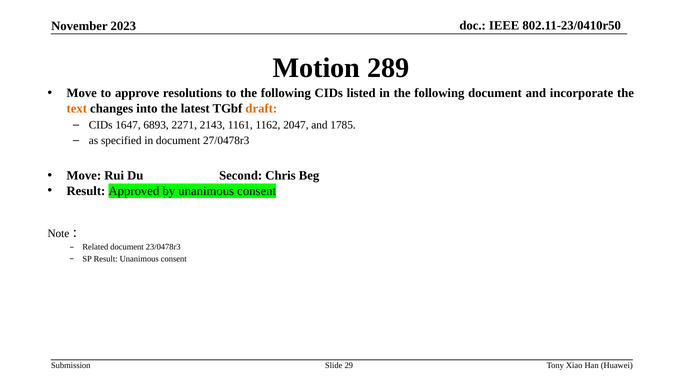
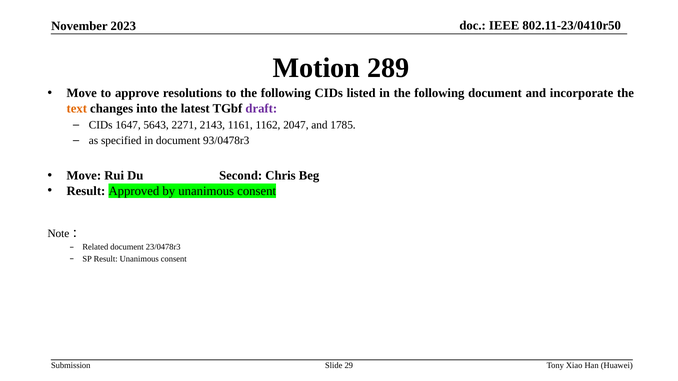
draft colour: orange -> purple (261, 109)
6893: 6893 -> 5643 (156, 125)
27/0478r3: 27/0478r3 -> 93/0478r3 (226, 141)
